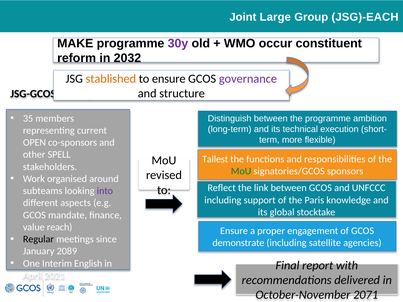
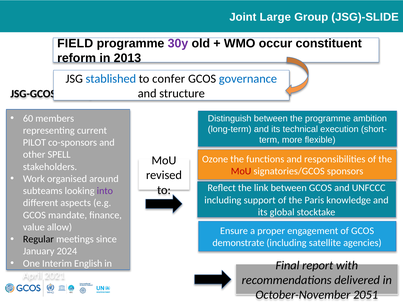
JSG)-EACH: JSG)-EACH -> JSG)-SLIDE (365, 17)
MAKE: MAKE -> FIELD (75, 44)
2032: 2032 -> 2013 (127, 58)
stablished colour: orange -> blue (111, 79)
to ensure: ensure -> confer (169, 79)
governance colour: purple -> blue (248, 79)
35: 35 -> 60 (28, 119)
OPEN: OPEN -> PILOT (34, 143)
Tallest: Tallest -> Ozone (215, 159)
MoU colour: green -> red (241, 171)
reach: reach -> allow (60, 227)
2089: 2089 -> 2024 (67, 252)
2071: 2071 -> 2051 (366, 295)
